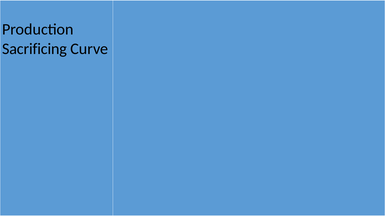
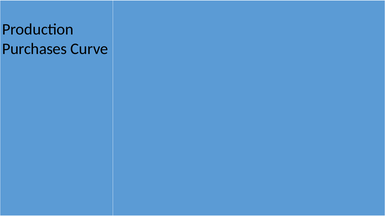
Sacrificing: Sacrificing -> Purchases (35, 49)
